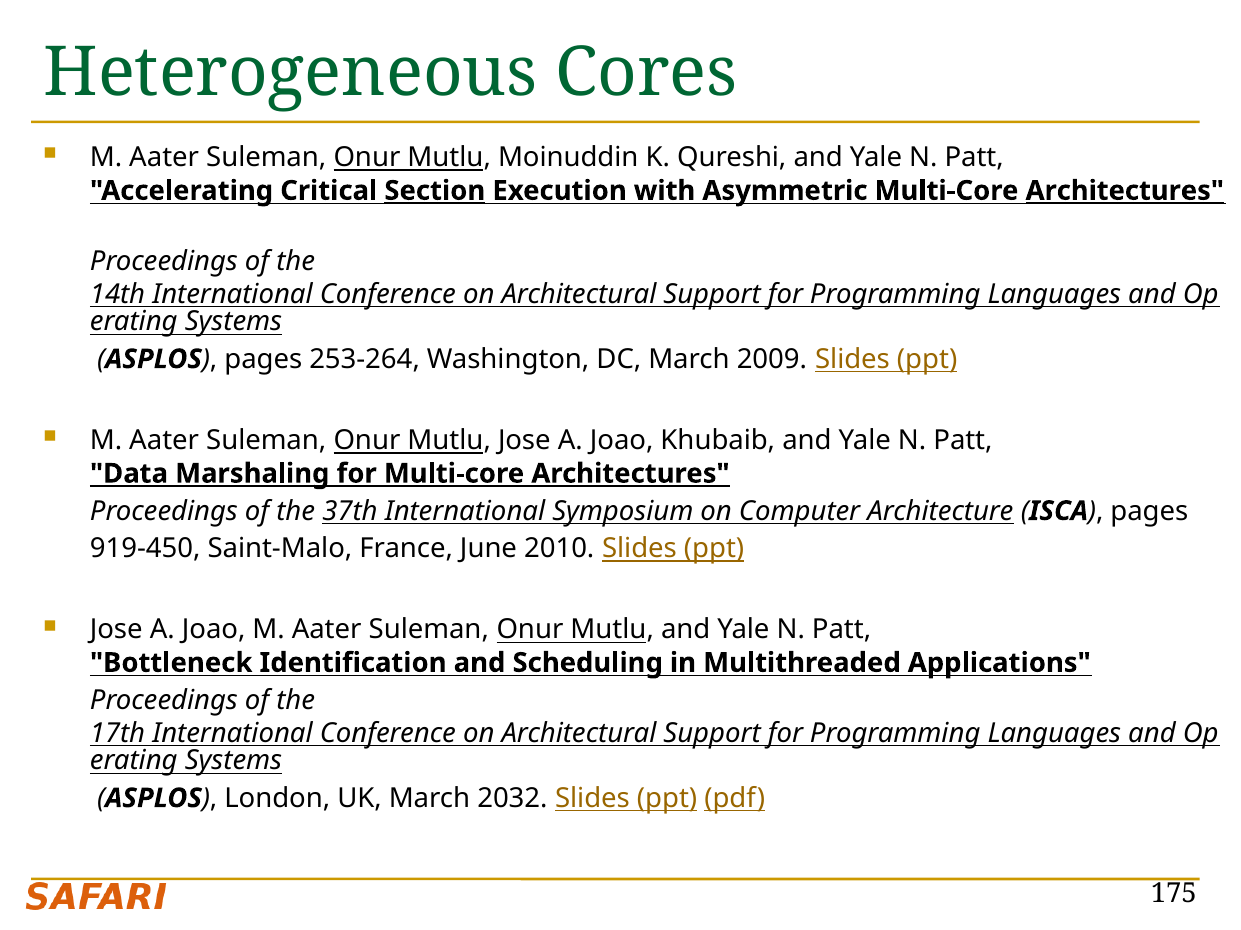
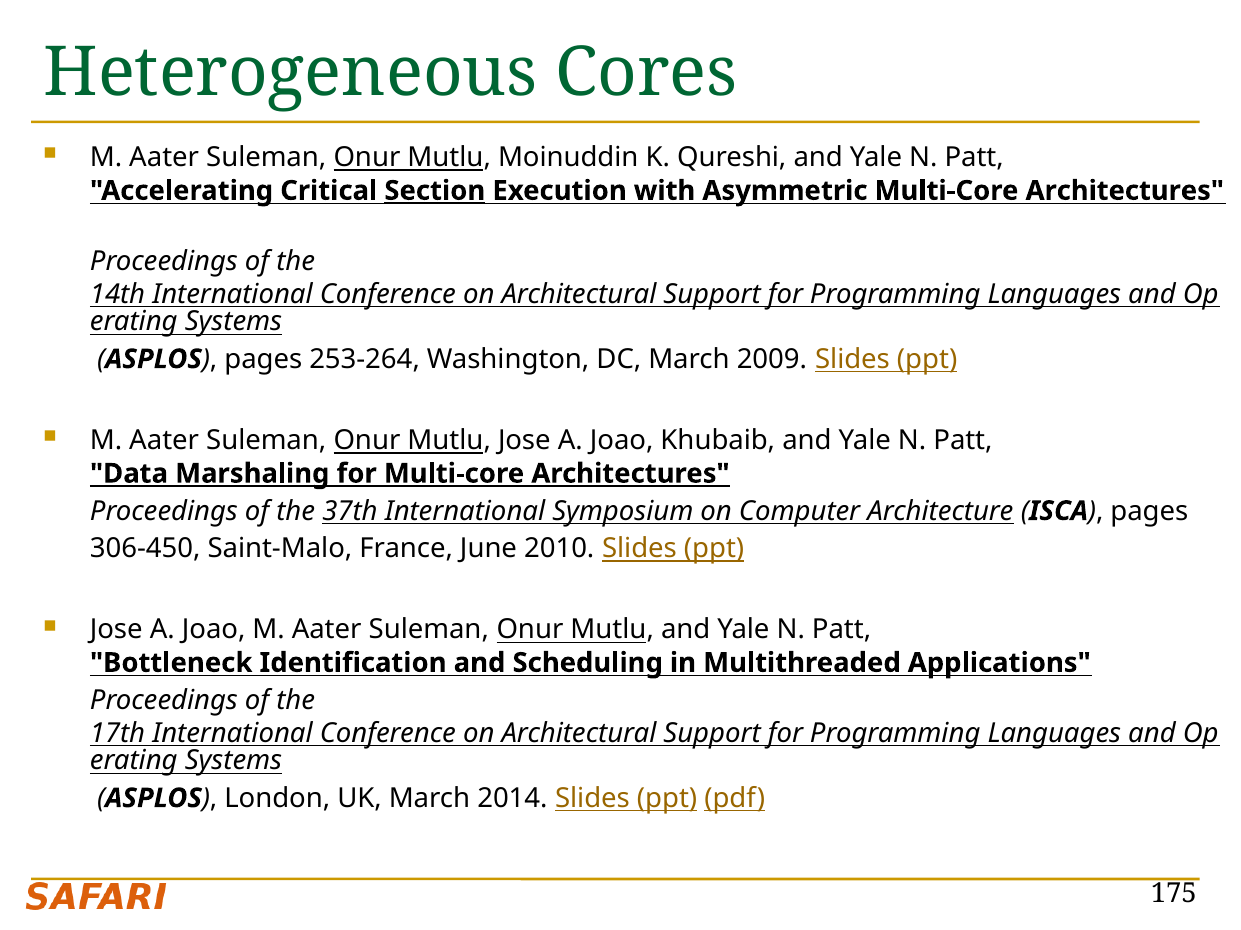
Architectures underline: present -> none (1125, 191)
919-450: 919-450 -> 306-450 (145, 549)
2032: 2032 -> 2014 (512, 799)
